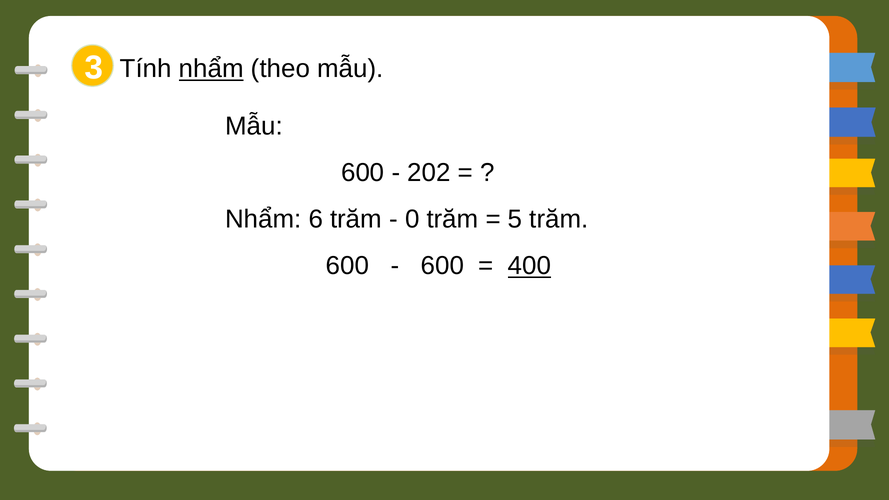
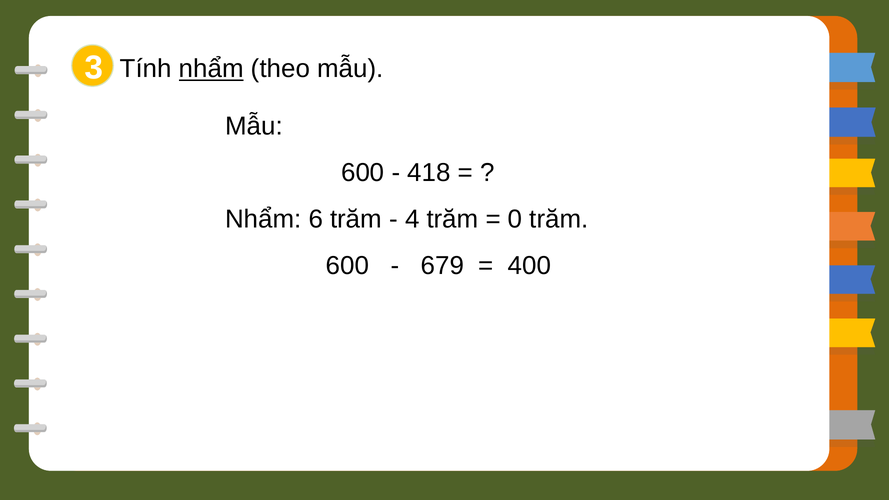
202: 202 -> 418 (429, 173)
0: 0 -> 4 (412, 219)
5: 5 -> 0 (515, 219)
600: 600 -> 679 (442, 266)
400 underline: present -> none (530, 266)
